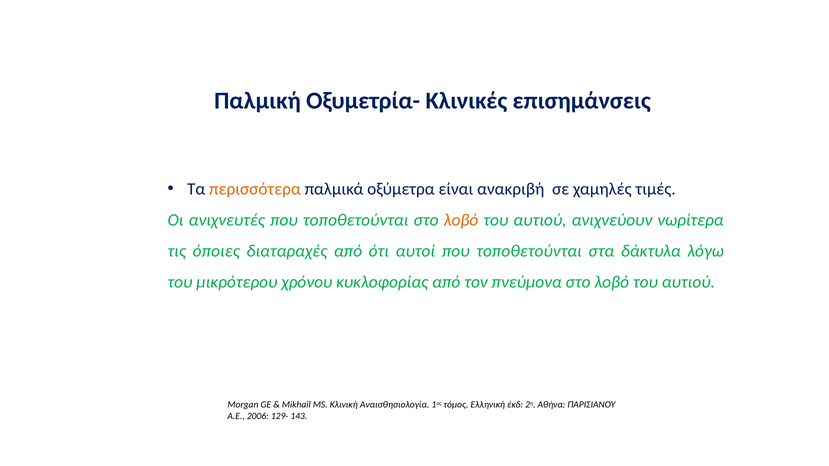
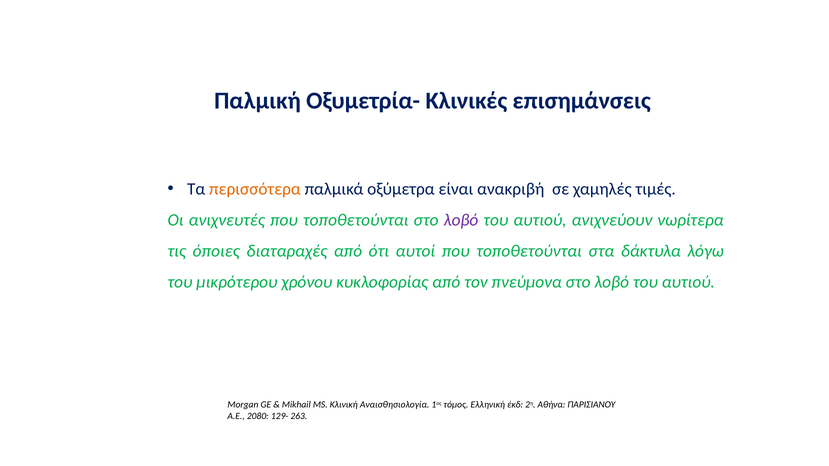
λοβό colour: orange -> purple (461, 220)
2006: 2006 -> 2080 (258, 416)
143: 143 -> 263 (299, 416)
